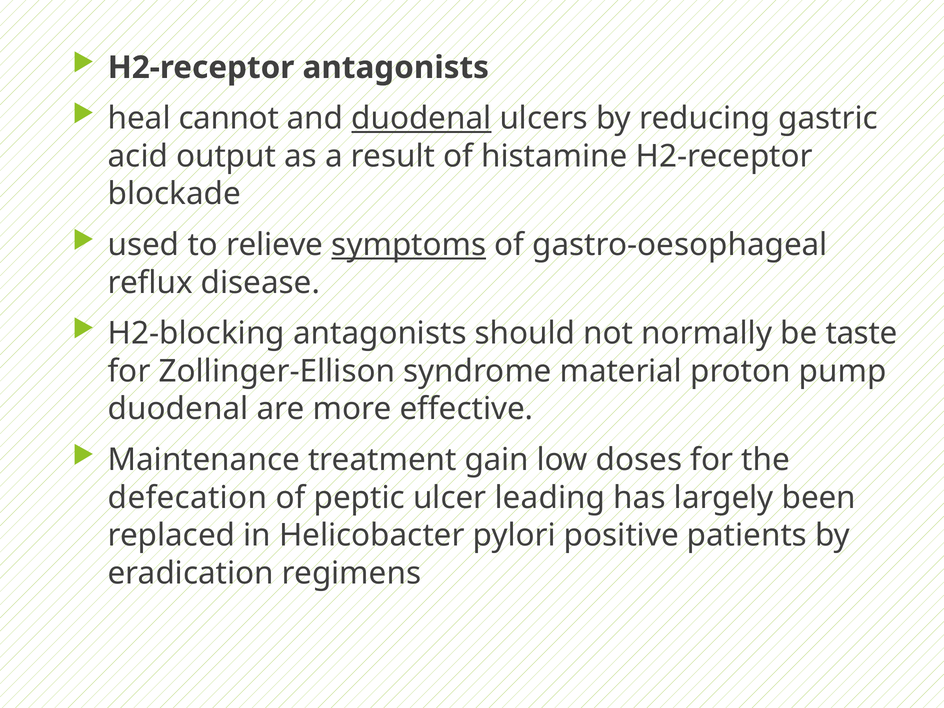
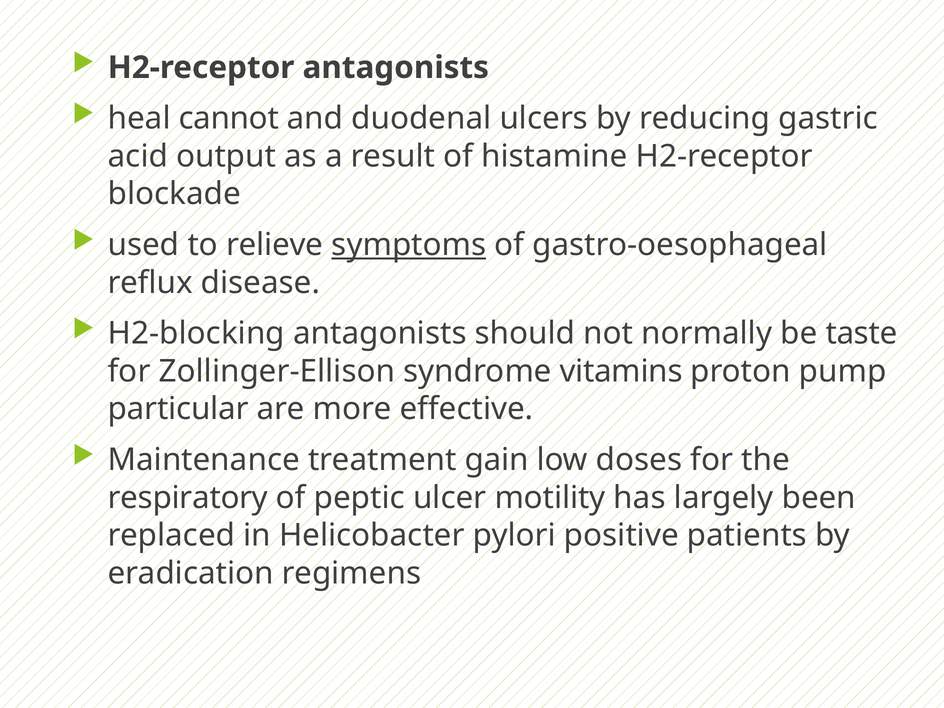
duodenal underline: present -> none (421, 118)
material: material -> vitamins (621, 371)
duodenal: duodenal -> particular (178, 409)
defecation: defecation -> respiratory (188, 498)
leading: leading -> motility (550, 498)
